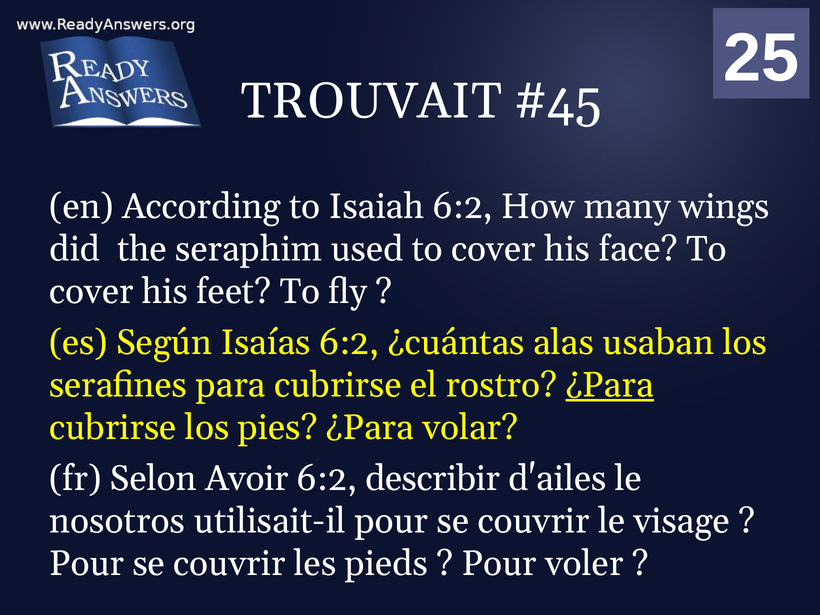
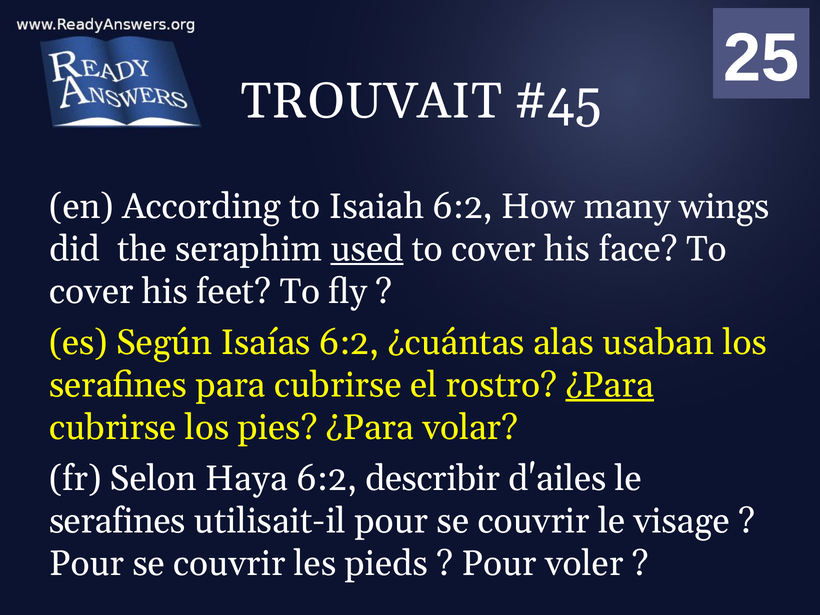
used underline: none -> present (367, 249)
Avoir: Avoir -> Haya (247, 479)
nosotros: nosotros -> serafines (117, 521)
